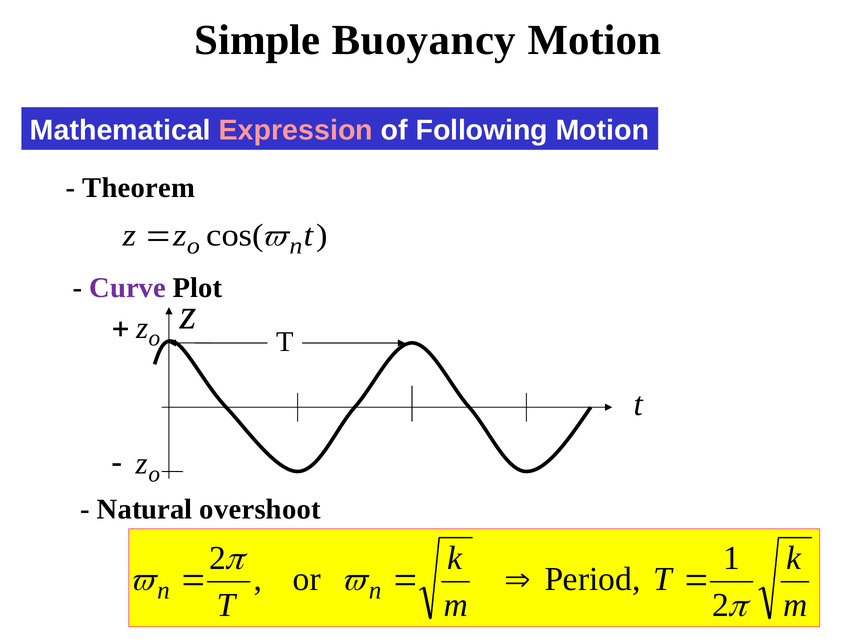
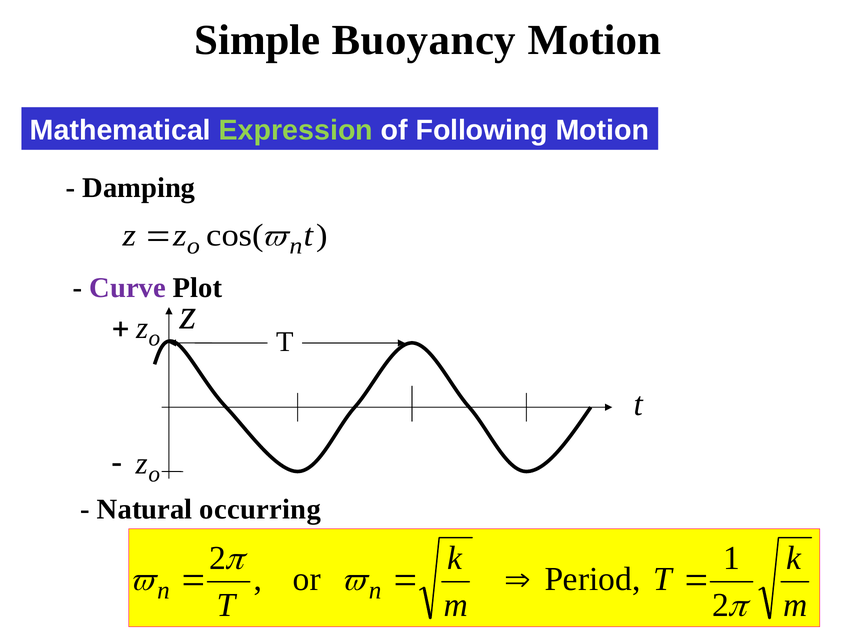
Expression colour: pink -> light green (296, 131)
Theorem: Theorem -> Damping (139, 188)
overshoot: overshoot -> occurring (260, 510)
